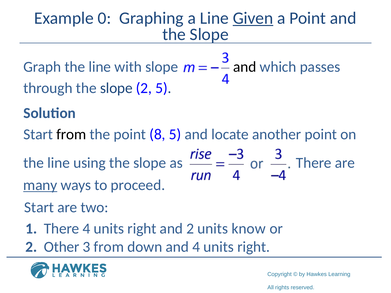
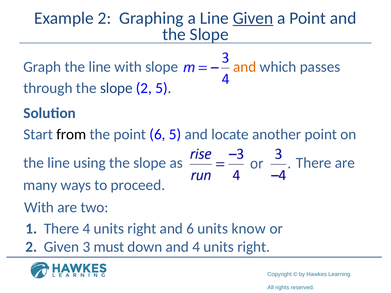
Example 0: 0 -> 2 (104, 18)
and colour: black -> orange (245, 67)
point 8: 8 -> 6 (157, 134)
many underline: present -> none (40, 185)
Start: Start -> With (39, 208)
and 2: 2 -> 6 (190, 229)
2 Other: Other -> Given (62, 247)
3 from: from -> must (109, 247)
